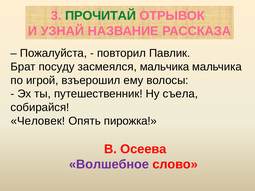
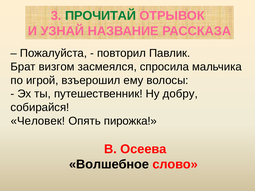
посуду: посуду -> визгом (57, 67)
засмеялся мальчика: мальчика -> спросила (164, 67)
съела: съела -> добру (180, 94)
Волшебное colour: purple -> black (109, 165)
